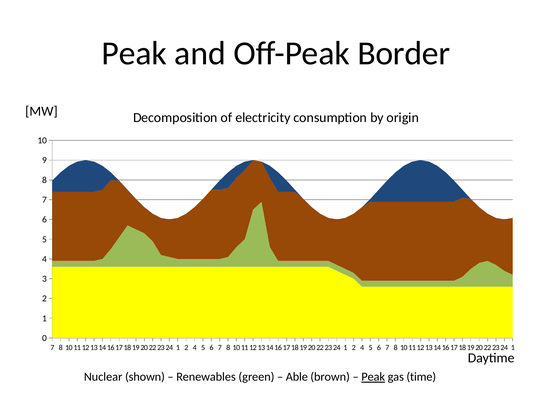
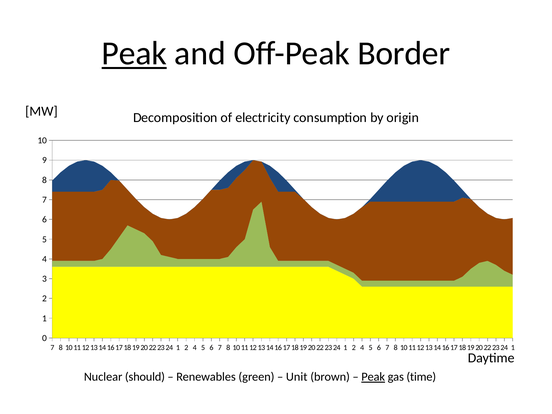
Peak underline: none -> present (134, 53)
shown: shown -> should (145, 377)
Able: Able -> Unit (297, 377)
